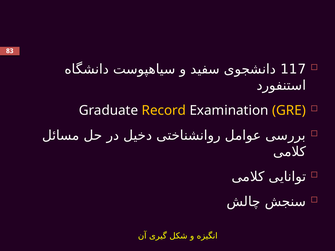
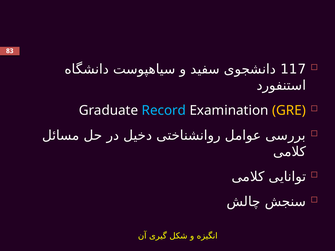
Record colour: yellow -> light blue (164, 111)
